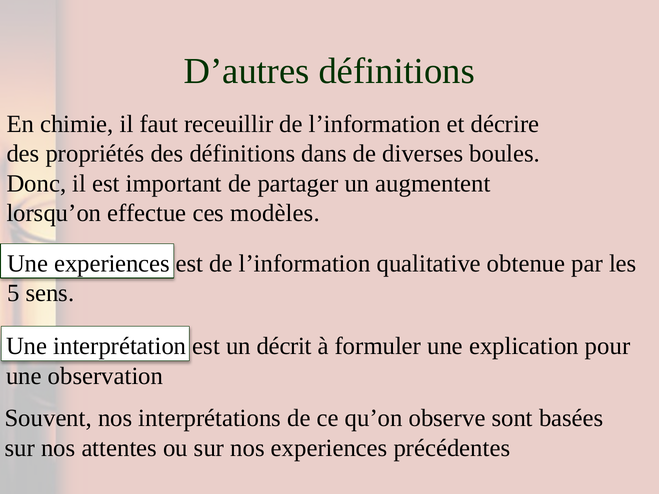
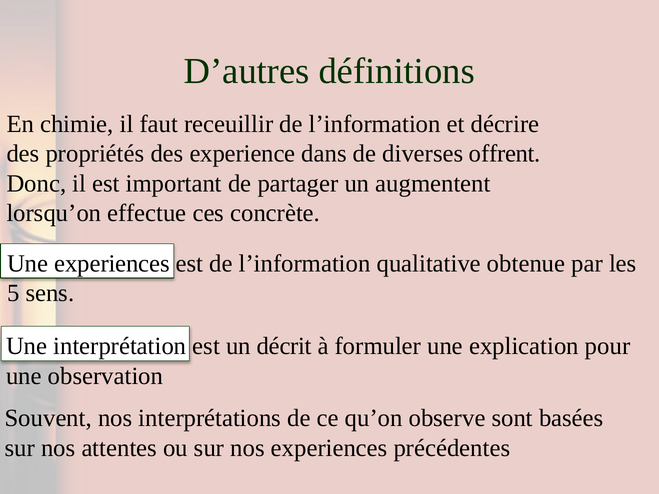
des définitions: définitions -> experience (242, 154)
boules: boules -> offrent (505, 154)
modèles: modèles -> concrète (275, 213)
